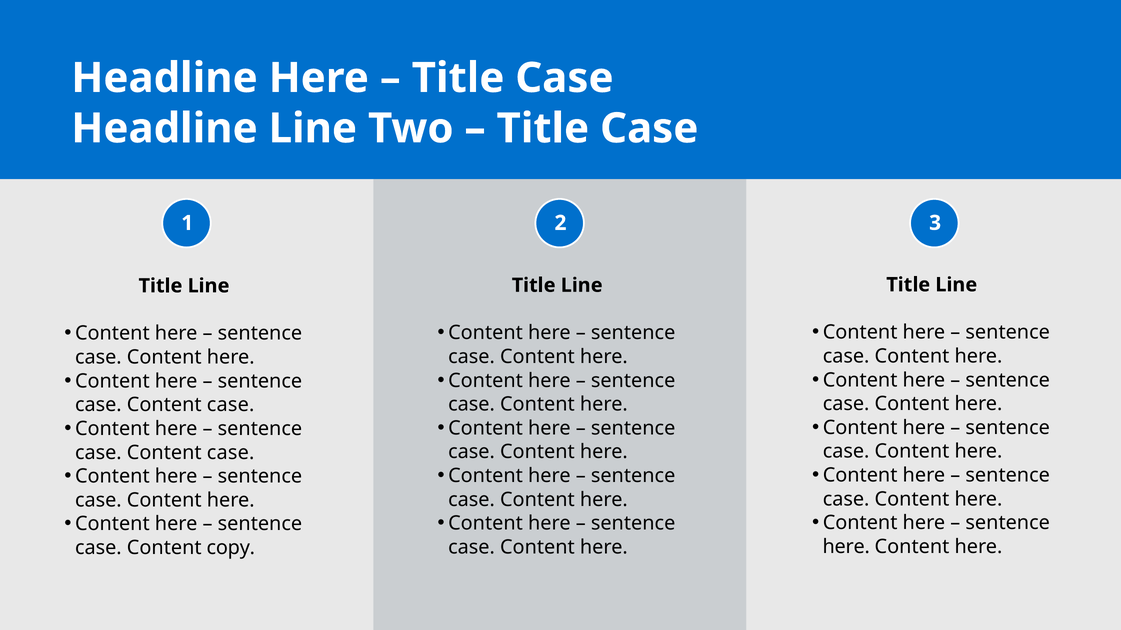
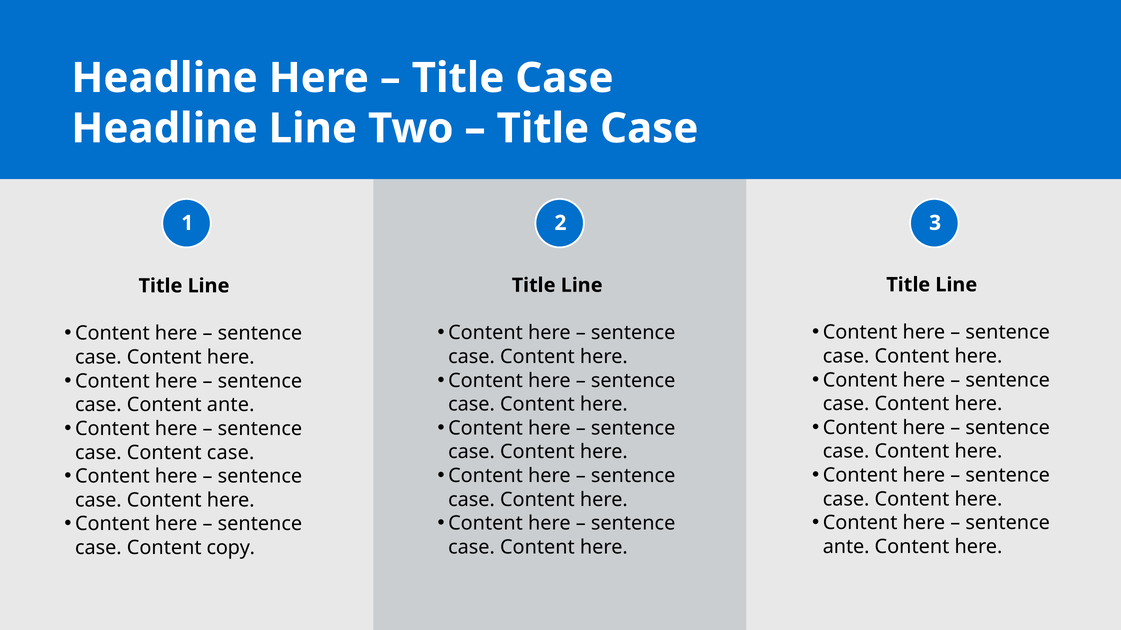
case: case -> ante (231, 405)
here: here -> ante (846, 547)
